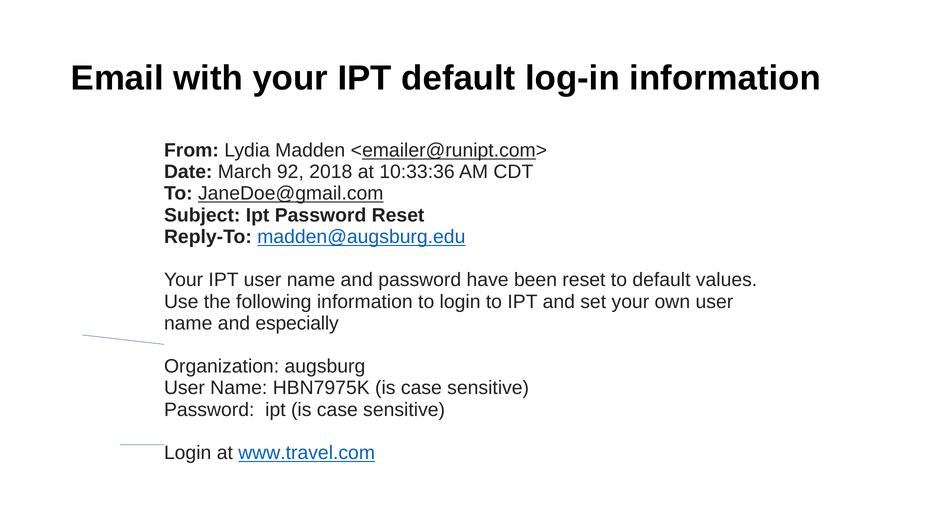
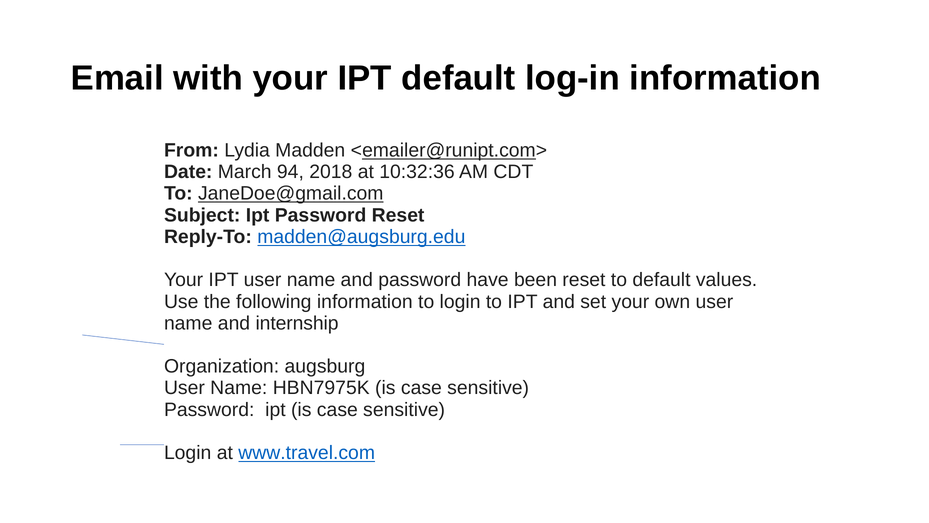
92: 92 -> 94 (290, 172)
10:33:36: 10:33:36 -> 10:32:36 (417, 172)
especially: especially -> internship (297, 323)
